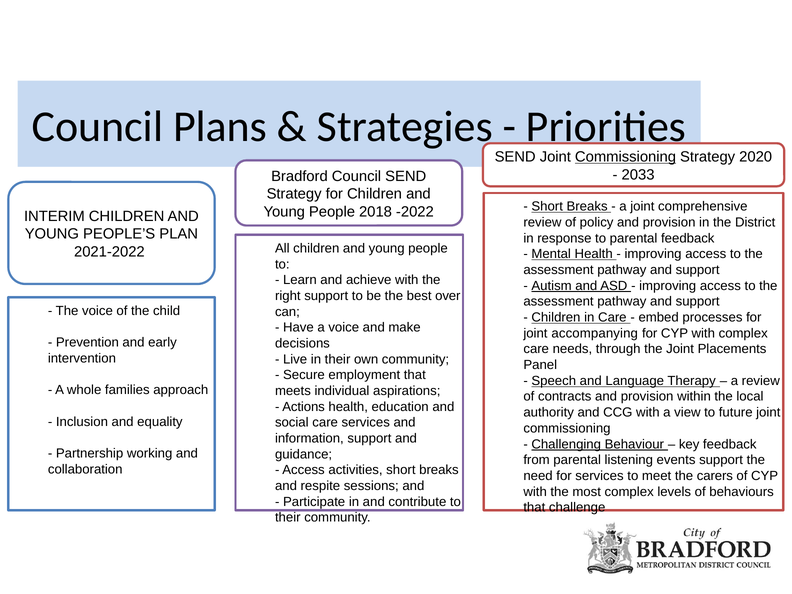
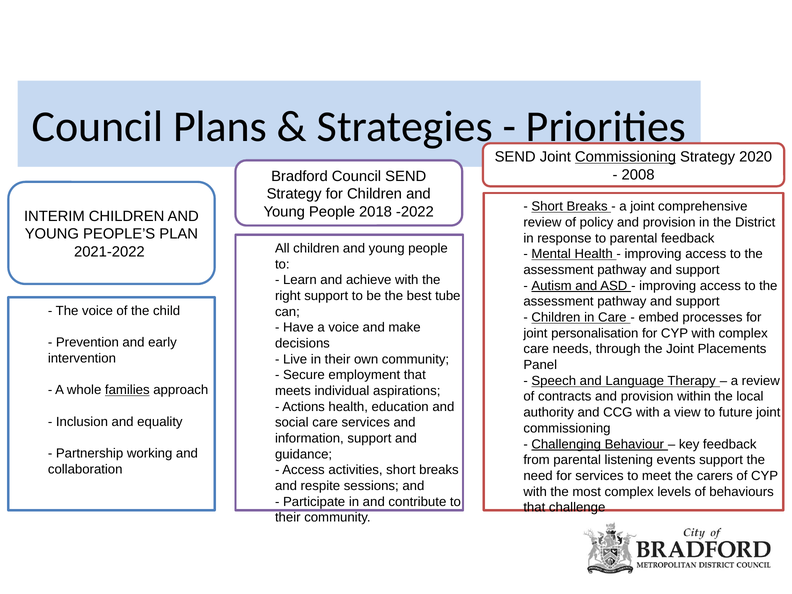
2033: 2033 -> 2008 (638, 175)
over: over -> tube (448, 296)
accompanying: accompanying -> personalisation (595, 333)
families underline: none -> present (127, 390)
